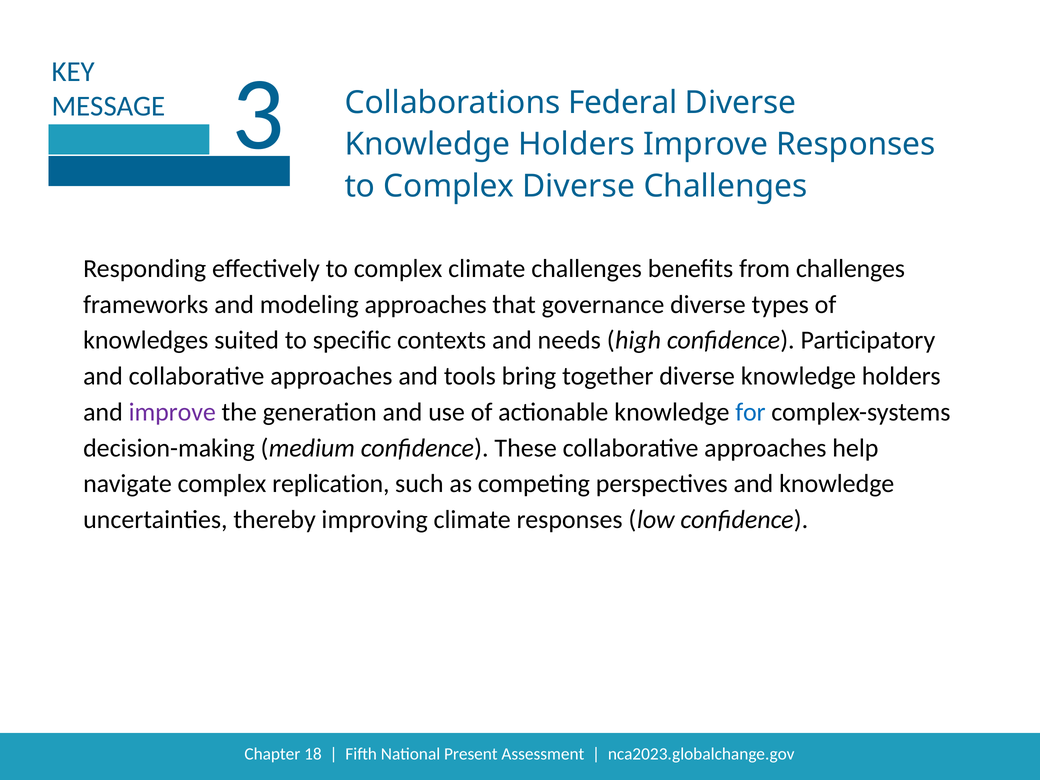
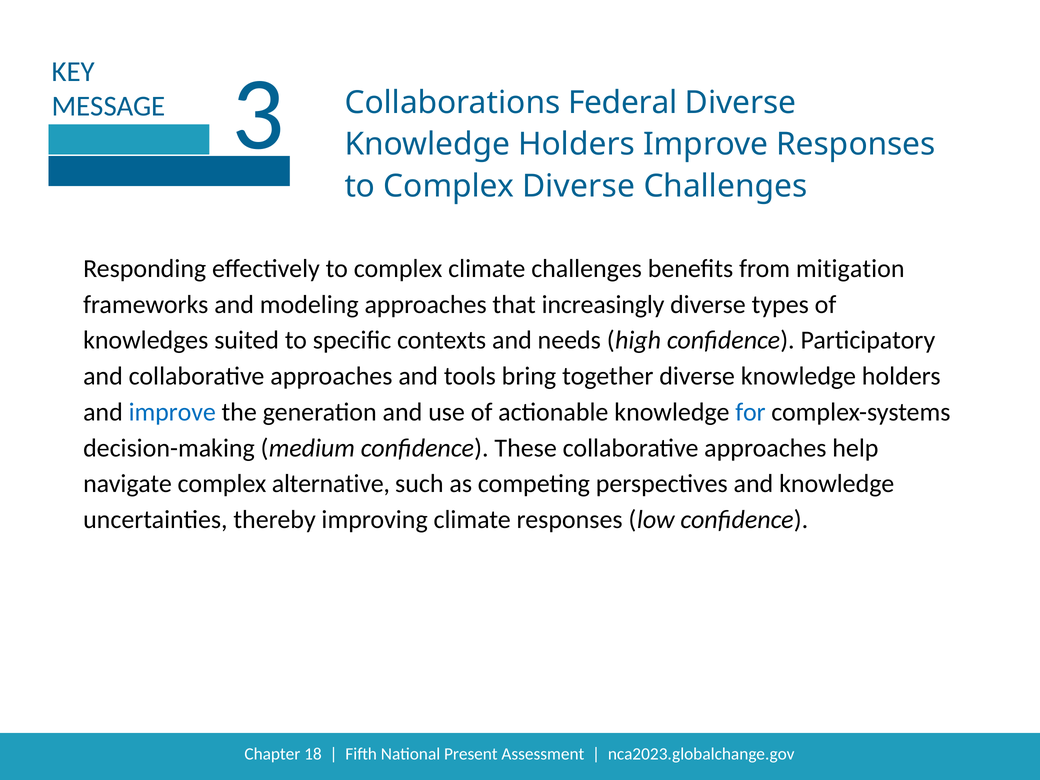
from challenges: challenges -> mitigation (850, 269)
governance: governance -> increasingly (603, 304)
improve colour: purple -> blue (172, 412)
replication: replication -> alternative (331, 484)
